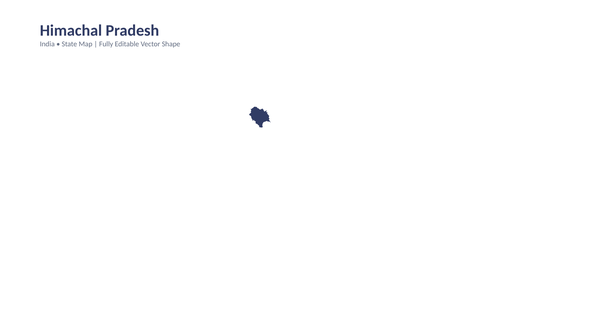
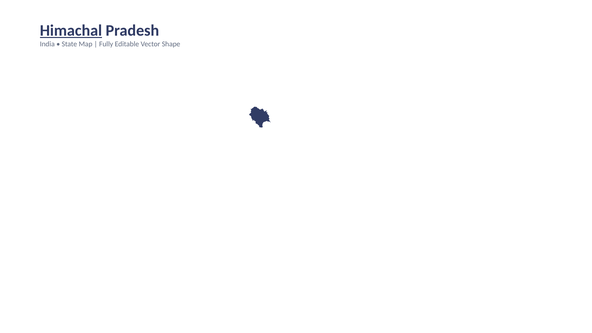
Himachal underline: none -> present (71, 31)
